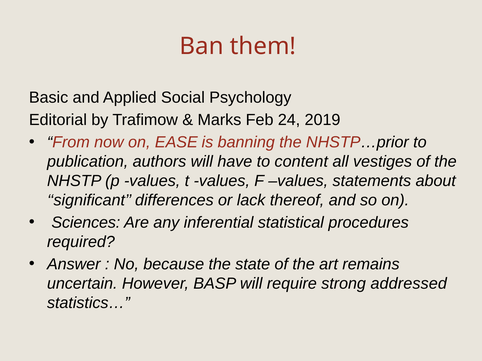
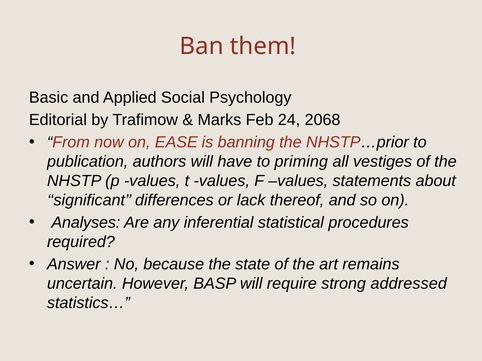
2019: 2019 -> 2068 (323, 120)
content: content -> priming (301, 162)
Sciences: Sciences -> Analyses (86, 223)
